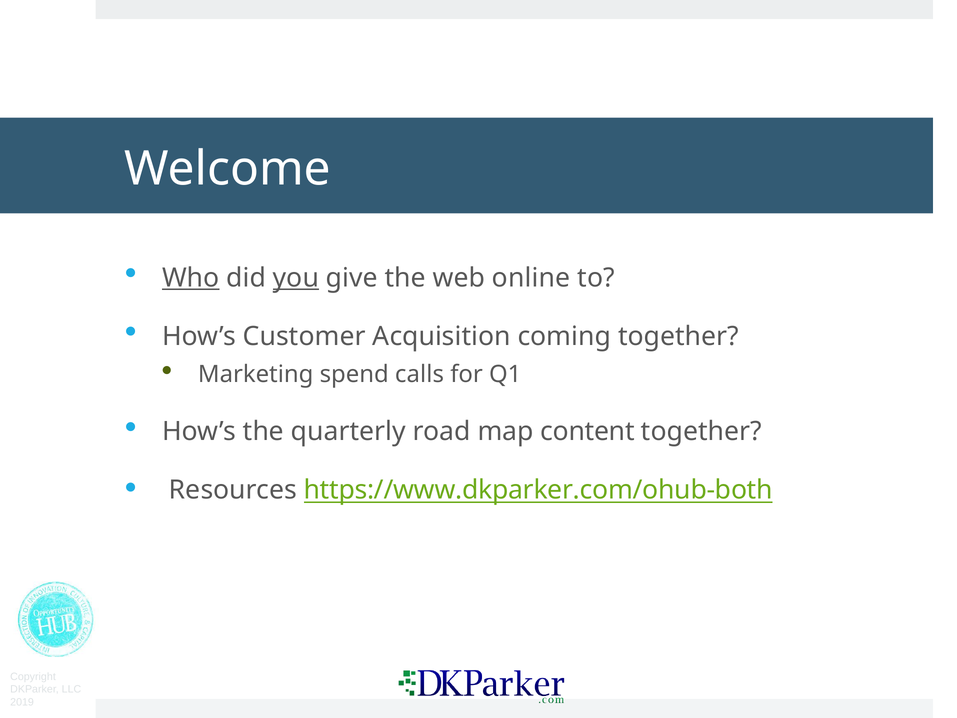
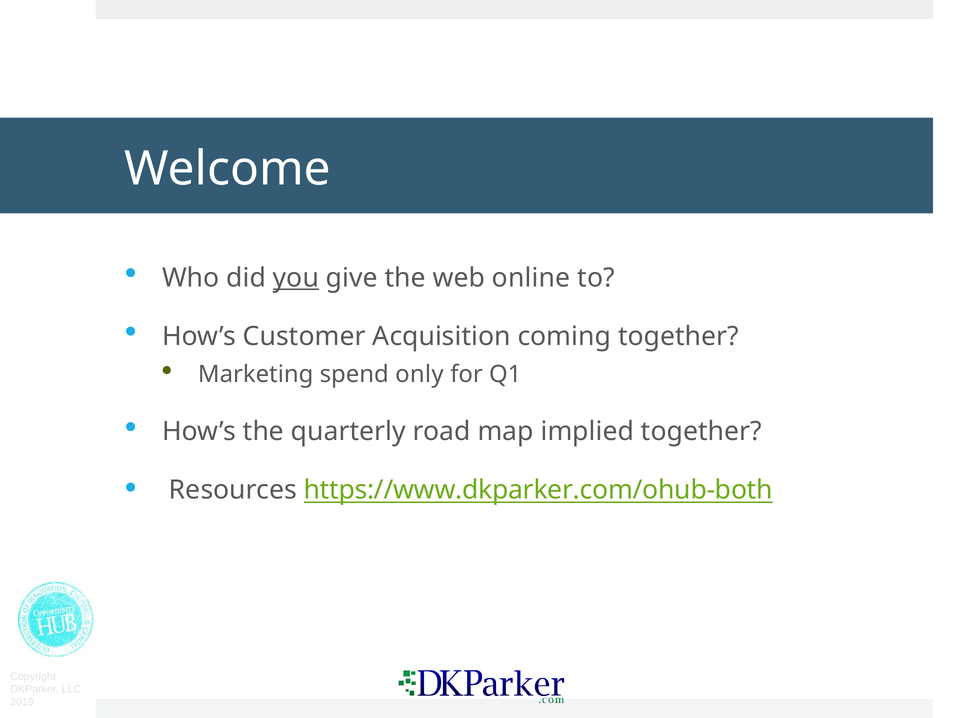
Who underline: present -> none (191, 278)
calls: calls -> only (419, 374)
content: content -> implied (587, 432)
